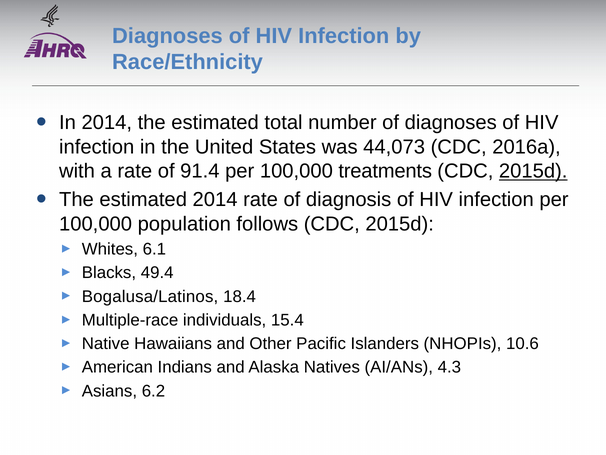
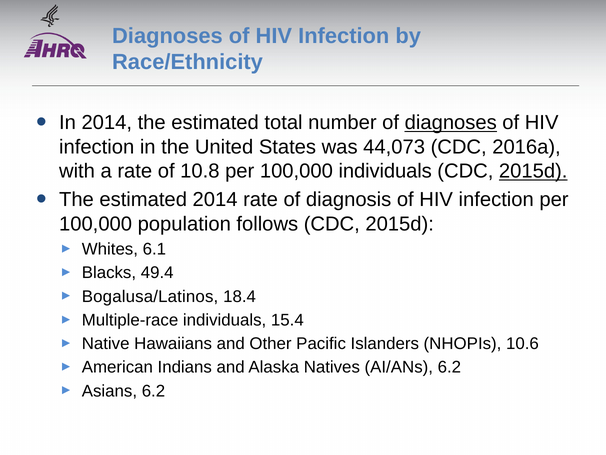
diagnoses underline: none -> present (451, 123)
91.4: 91.4 -> 10.8 (200, 171)
100,000 treatments: treatments -> individuals (385, 171)
AI/ANs 4.3: 4.3 -> 6.2 (449, 367)
